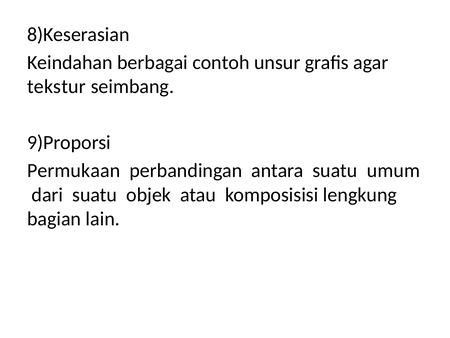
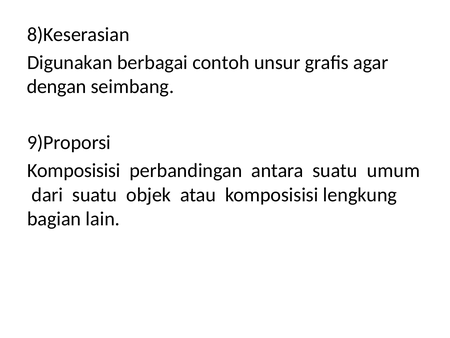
Keindahan: Keindahan -> Digunakan (70, 62)
tekstur: tekstur -> dengan (57, 86)
Permukaan: Permukaan -> Komposisisi (74, 170)
